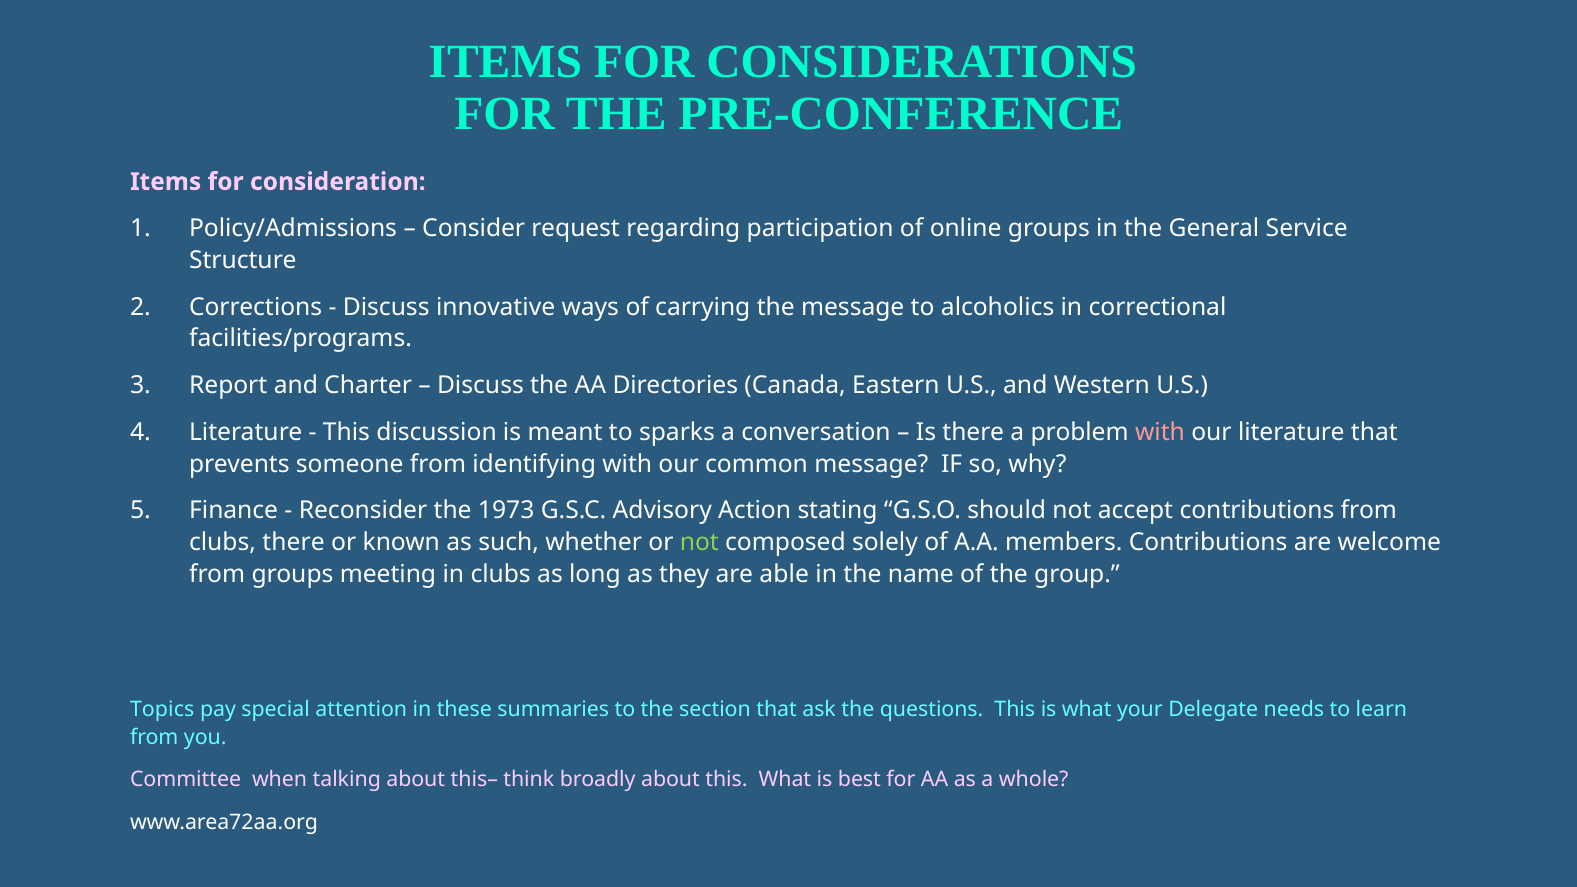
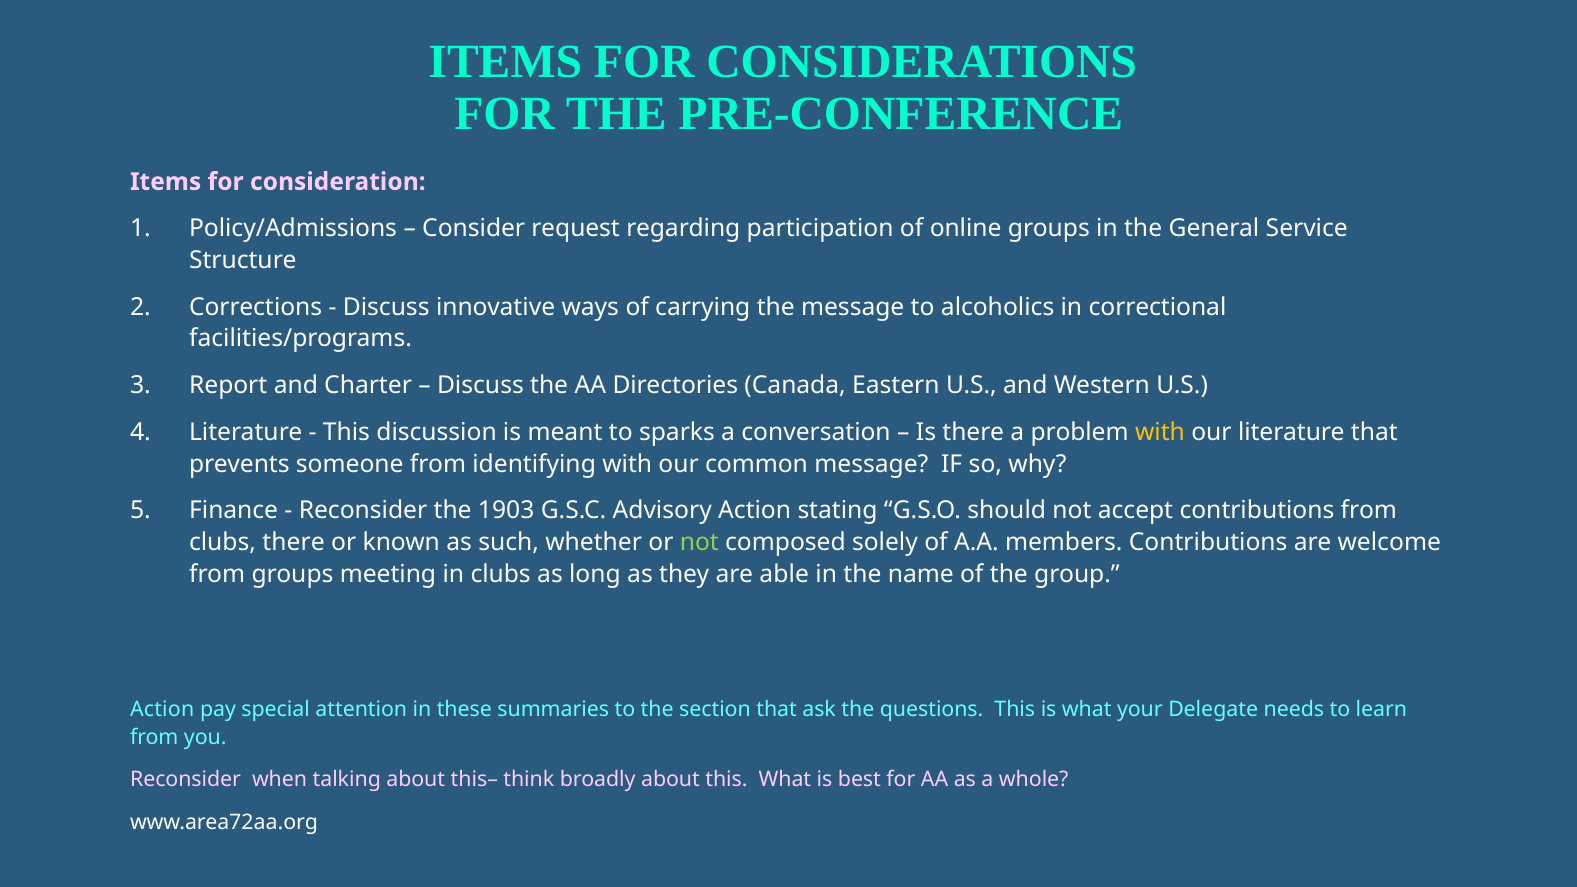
with colour: pink -> yellow (1160, 432)
1973: 1973 -> 1903 (506, 511)
Topics: Topics -> Action (162, 710)
Committee: Committee -> Reconsider (186, 780)
